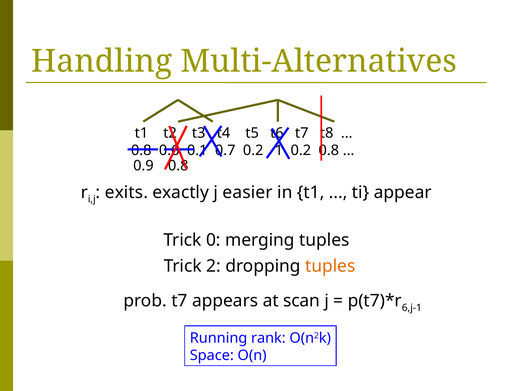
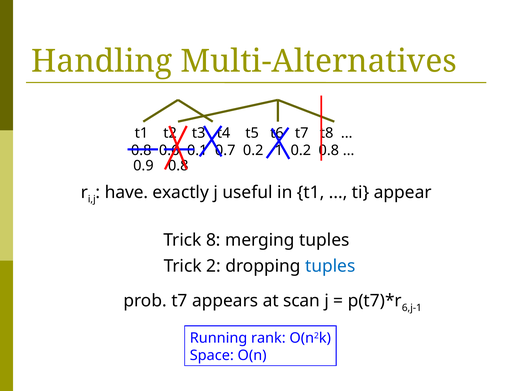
exits: exits -> have (127, 192)
easier: easier -> useful (248, 192)
0: 0 -> 8 (213, 240)
tuples colour: orange -> blue (330, 266)
